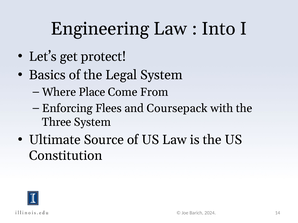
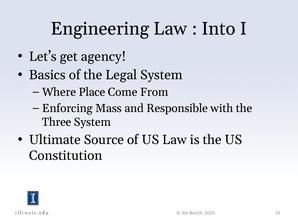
protect: protect -> agency (103, 57)
Flees: Flees -> Mass (109, 108)
Coursepack: Coursepack -> Responsible (177, 108)
